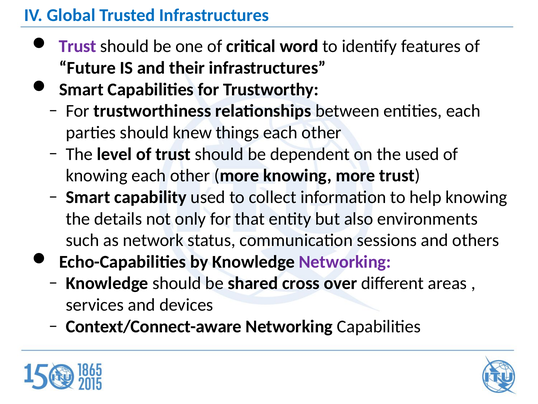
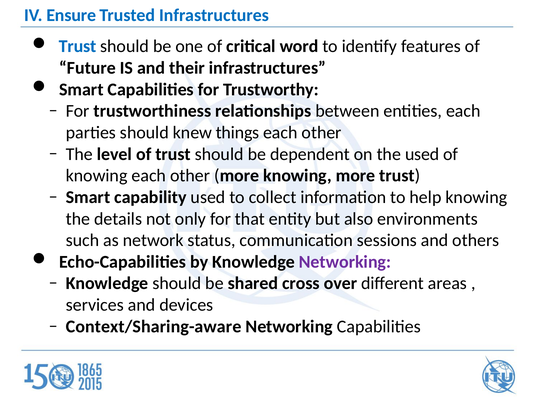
Global: Global -> Ensure (71, 15)
Trust colour: purple -> blue (78, 46)
Context/Connect-aware: Context/Connect-aware -> Context/Sharing-aware (154, 326)
